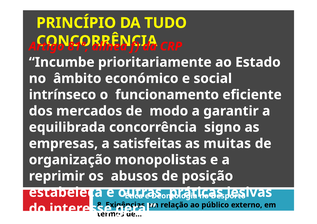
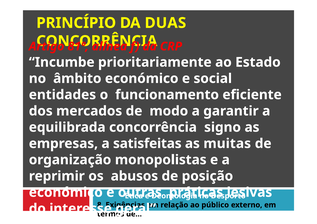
TUDO: TUDO -> DUAS (165, 23)
intrínseco: intrínseco -> entidades (62, 95)
estabeleça: estabeleça -> económico (66, 192)
